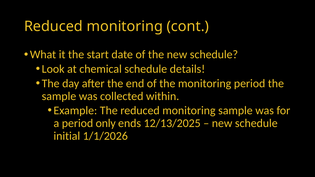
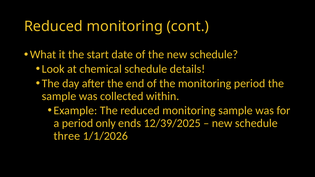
12/13/2025: 12/13/2025 -> 12/39/2025 (172, 123)
initial: initial -> three (67, 136)
